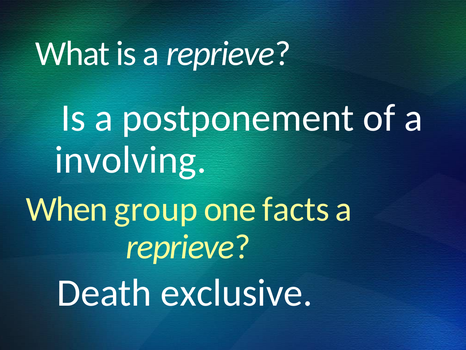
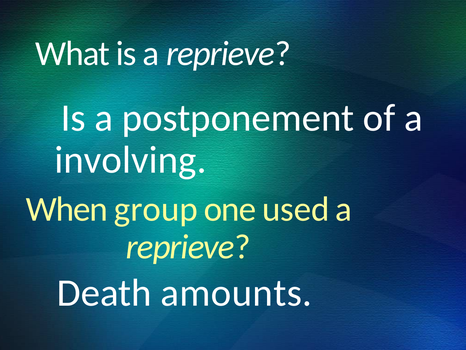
facts: facts -> used (296, 209)
exclusive: exclusive -> amounts (236, 293)
